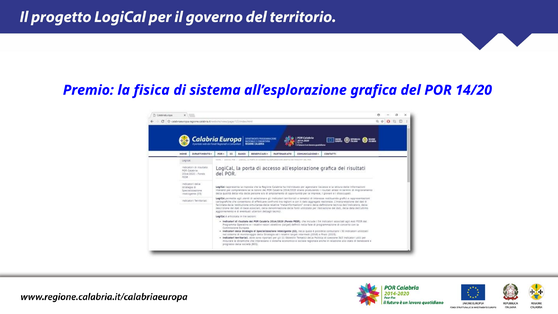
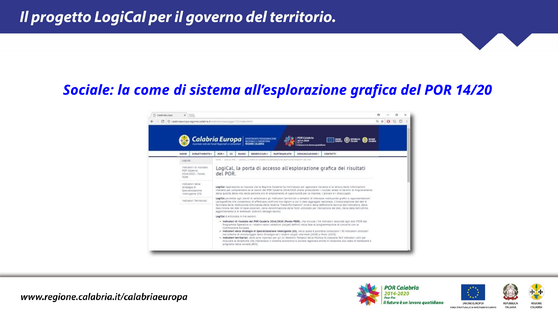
Premio: Premio -> Sociale (88, 90)
fisica: fisica -> come (152, 90)
